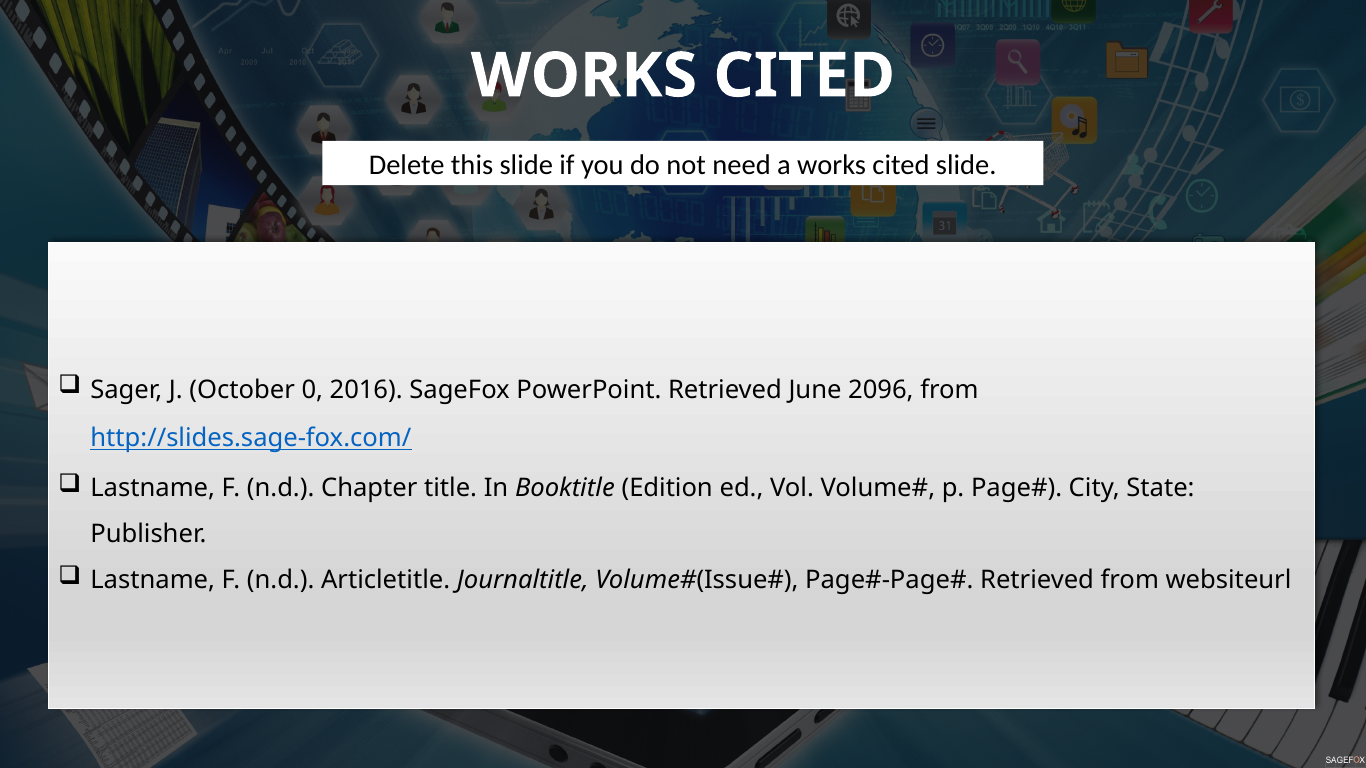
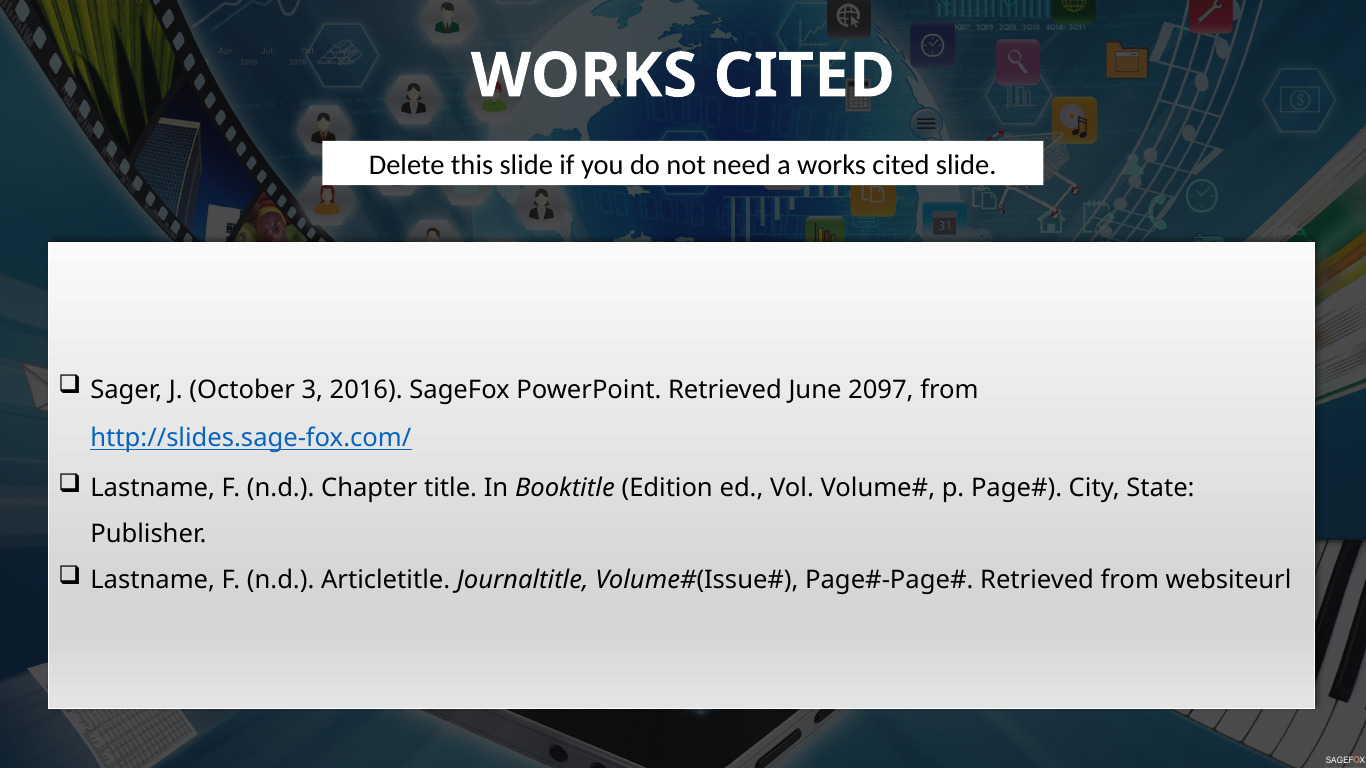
0: 0 -> 3 (312, 390)
2096: 2096 -> 2097 (881, 390)
